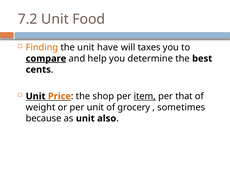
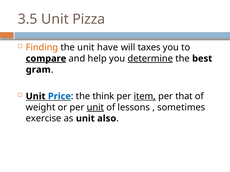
7.2: 7.2 -> 3.5 (28, 19)
Food: Food -> Pizza (89, 19)
determine underline: none -> present (150, 59)
cents: cents -> gram (38, 70)
Price colour: orange -> blue (59, 97)
shop: shop -> think (103, 97)
unit underline: none -> present (95, 108)
grocery: grocery -> lessons (134, 108)
because: because -> exercise (44, 119)
